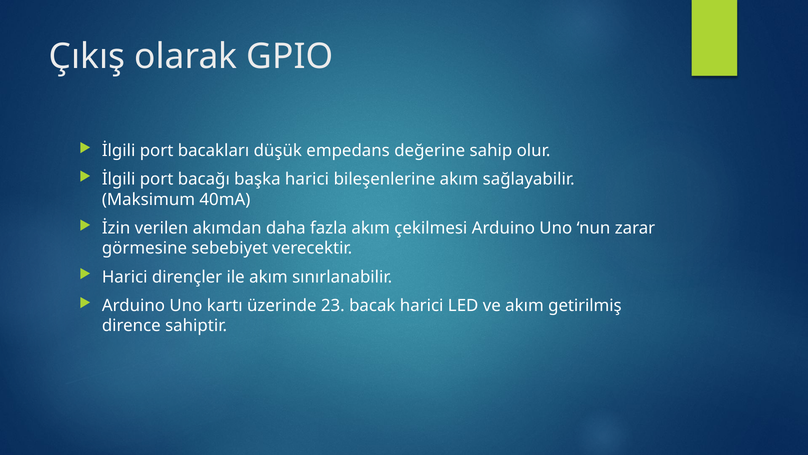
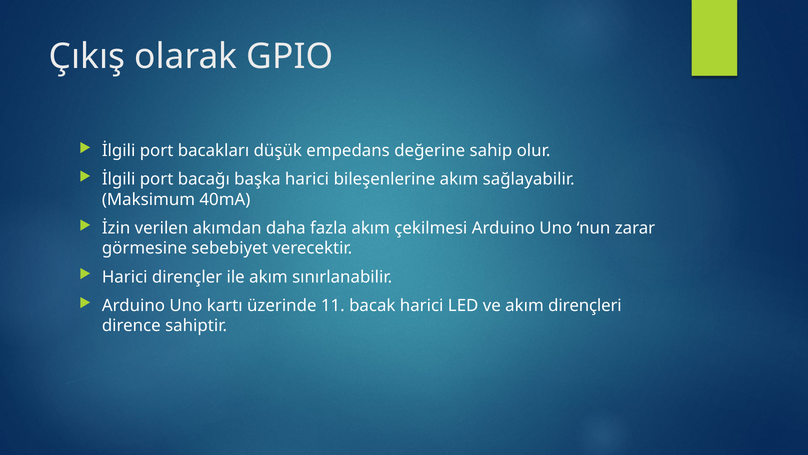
23: 23 -> 11 (333, 305)
getirilmiş: getirilmiş -> dirençleri (585, 305)
